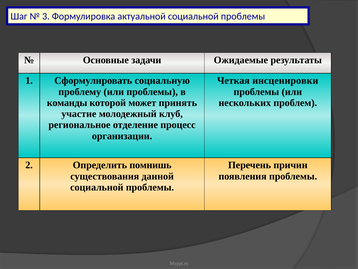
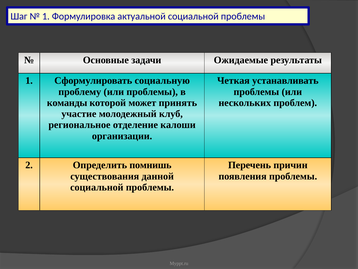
3: 3 -> 1 (46, 16)
инсценировки: инсценировки -> устанавливать (285, 81)
процесс: процесс -> калоши (178, 125)
